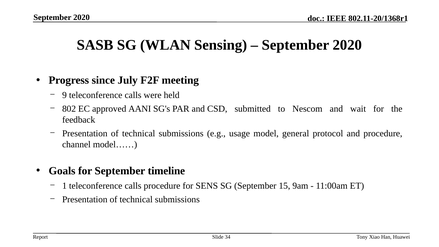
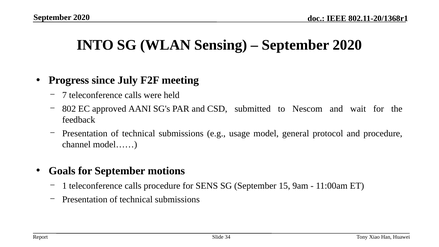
SASB: SASB -> INTO (95, 45)
9: 9 -> 7 (64, 95)
timeline: timeline -> motions (166, 171)
